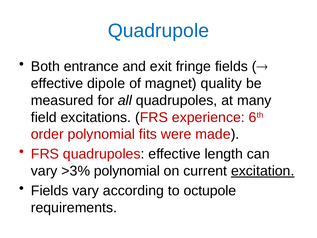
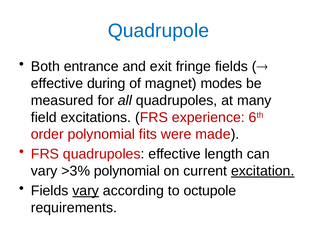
dipole: dipole -> during (106, 83)
quality: quality -> modes (221, 83)
vary underline: none -> present (86, 191)
